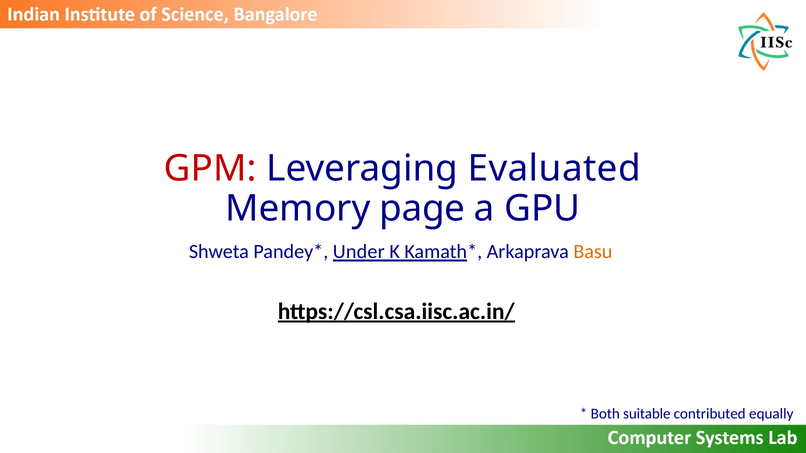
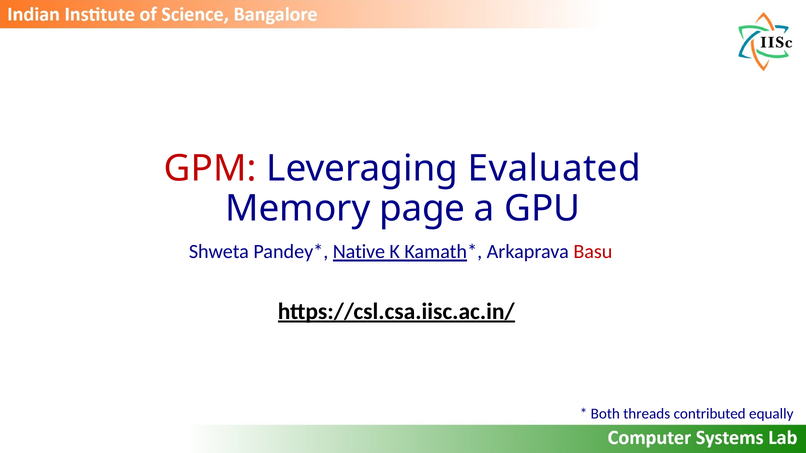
Under: Under -> Native (359, 252)
Basu colour: orange -> red (593, 252)
suitable: suitable -> threads (647, 414)
